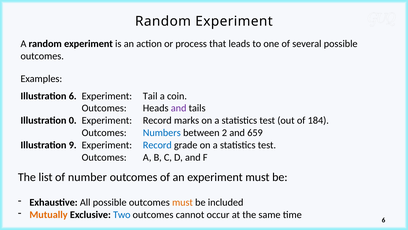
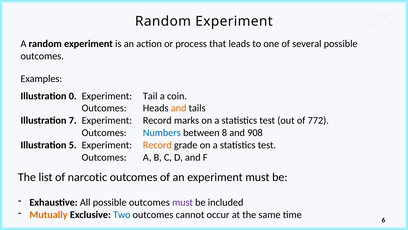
Illustration 6: 6 -> 0 (73, 96)
and colour: purple -> orange (179, 108)
0: 0 -> 7 (73, 120)
184: 184 -> 772 (318, 120)
2: 2 -> 8 (224, 133)
659: 659 -> 908 (255, 133)
9: 9 -> 5 (73, 145)
Record colour: blue -> orange (157, 145)
number: number -> narcotic (87, 177)
must colour: orange -> purple (182, 202)
